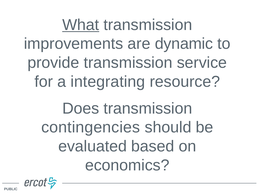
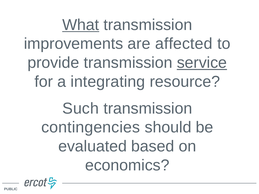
dynamic: dynamic -> affected (184, 44)
service underline: none -> present (202, 63)
Does: Does -> Such (81, 109)
